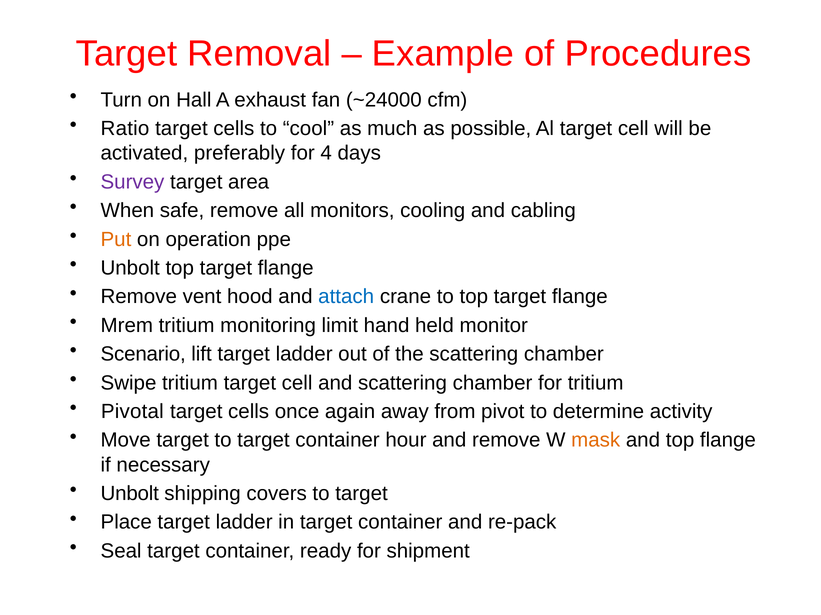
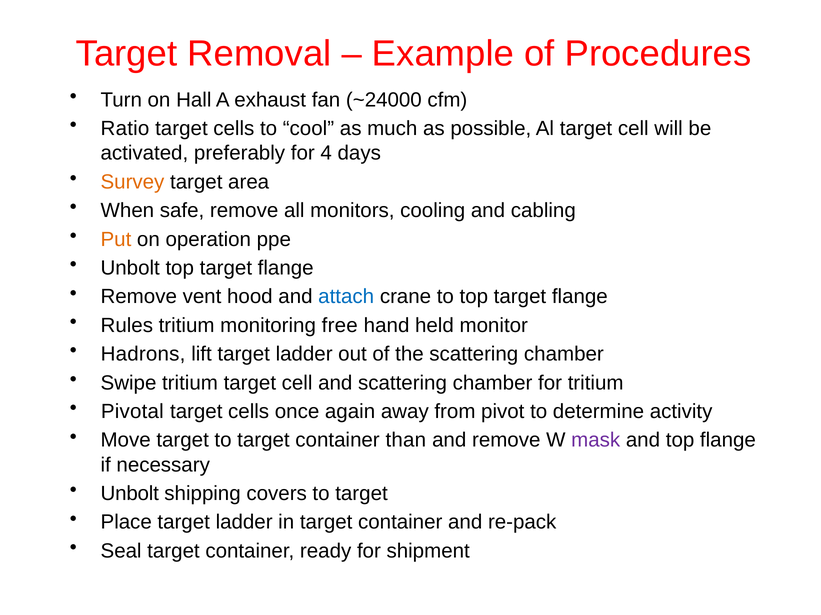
Survey colour: purple -> orange (132, 182)
Mrem: Mrem -> Rules (127, 326)
limit: limit -> free (340, 326)
Scenario: Scenario -> Hadrons (143, 354)
hour: hour -> than (406, 441)
mask colour: orange -> purple (596, 441)
